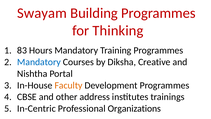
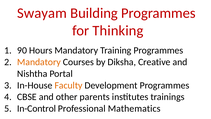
83: 83 -> 90 (22, 50)
Mandatory colour: blue -> orange (39, 62)
address: address -> parents (95, 97)
In-Centric: In-Centric -> In-Control (37, 108)
Organizations: Organizations -> Mathematics (134, 108)
